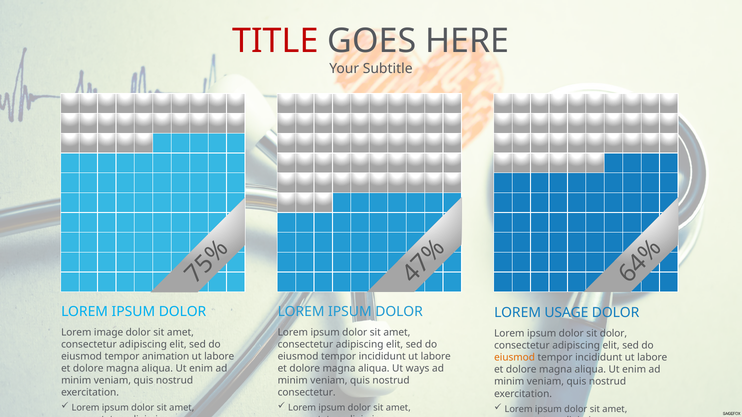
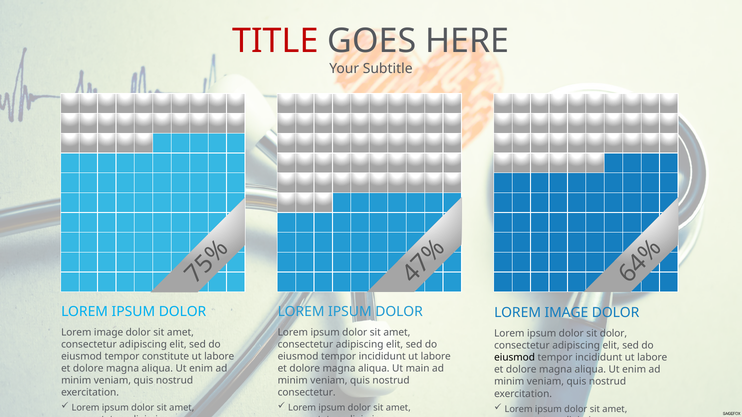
USAGE: USAGE -> IMAGE (566, 313)
animation: animation -> constitute (166, 357)
eiusmod colour: orange -> black (515, 358)
ways: ways -> main (418, 369)
